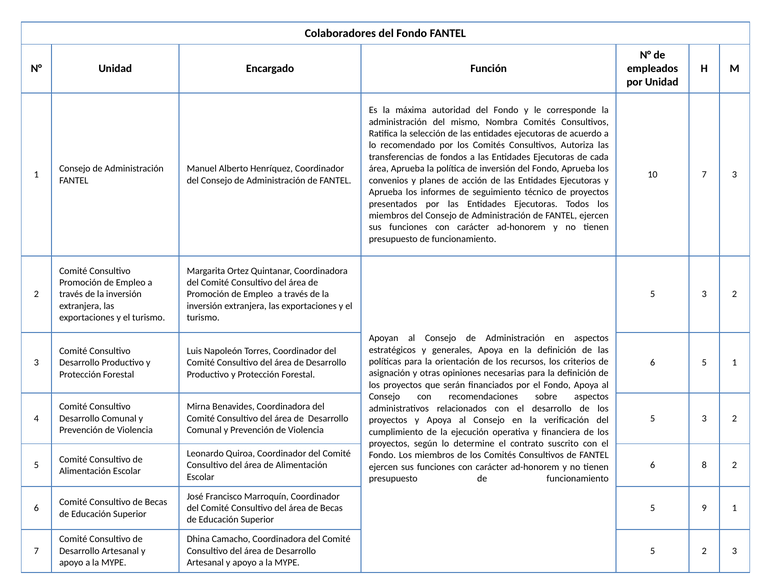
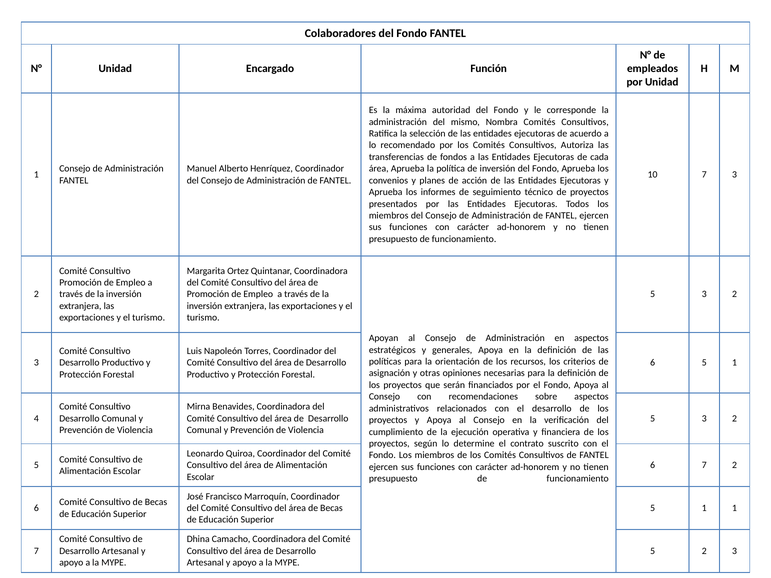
6 8: 8 -> 7 (704, 465)
9: 9 -> 1 (704, 508)
